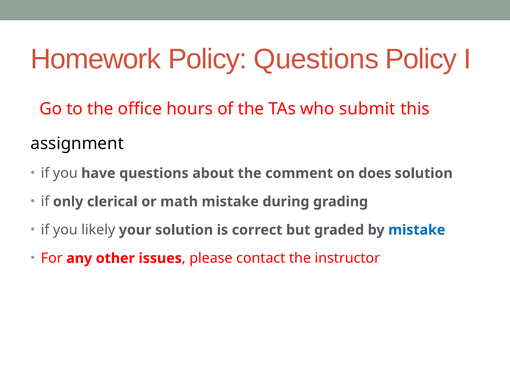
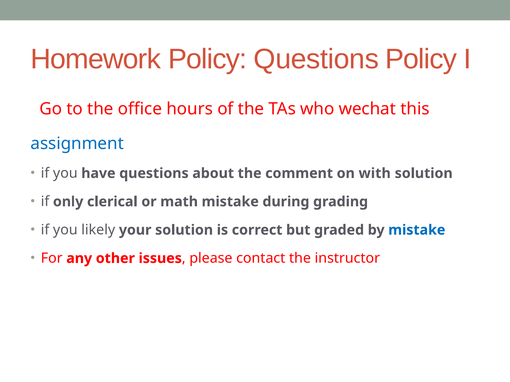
submit: submit -> wechat (367, 109)
assignment colour: black -> blue (77, 144)
does: does -> with (375, 174)
